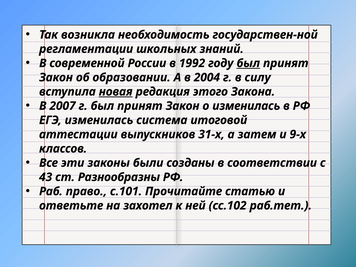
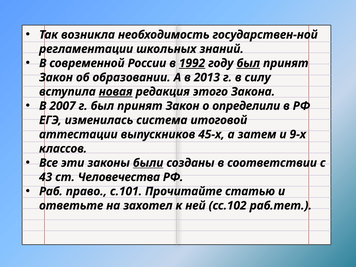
1992 underline: none -> present (192, 63)
2004: 2004 -> 2013 (207, 77)
о изменилась: изменилась -> определили (246, 106)
31-х: 31-х -> 45-х (211, 134)
были underline: none -> present (148, 163)
Разнообразны: Разнообразны -> Человечества (119, 177)
